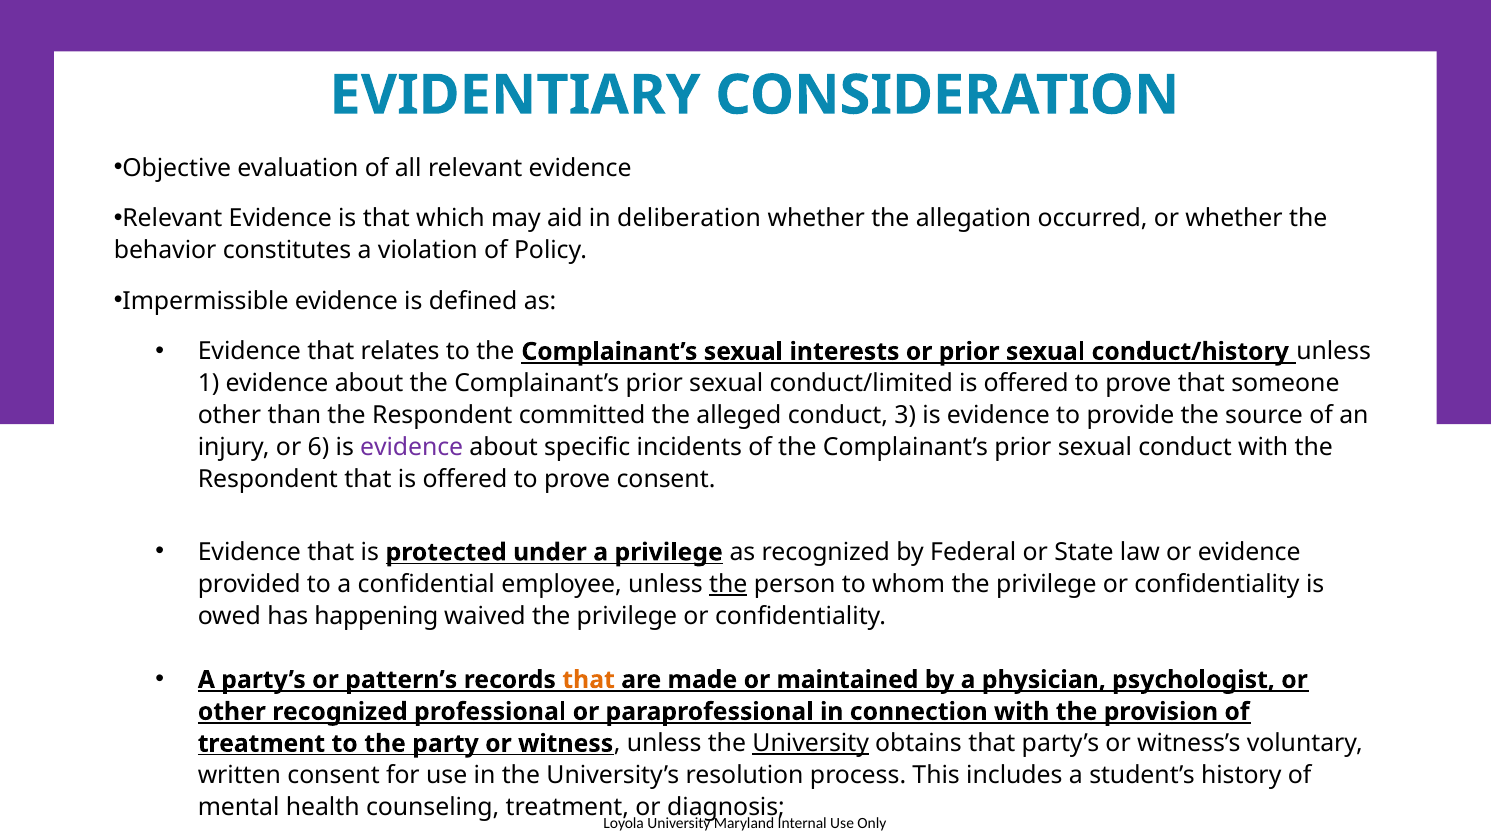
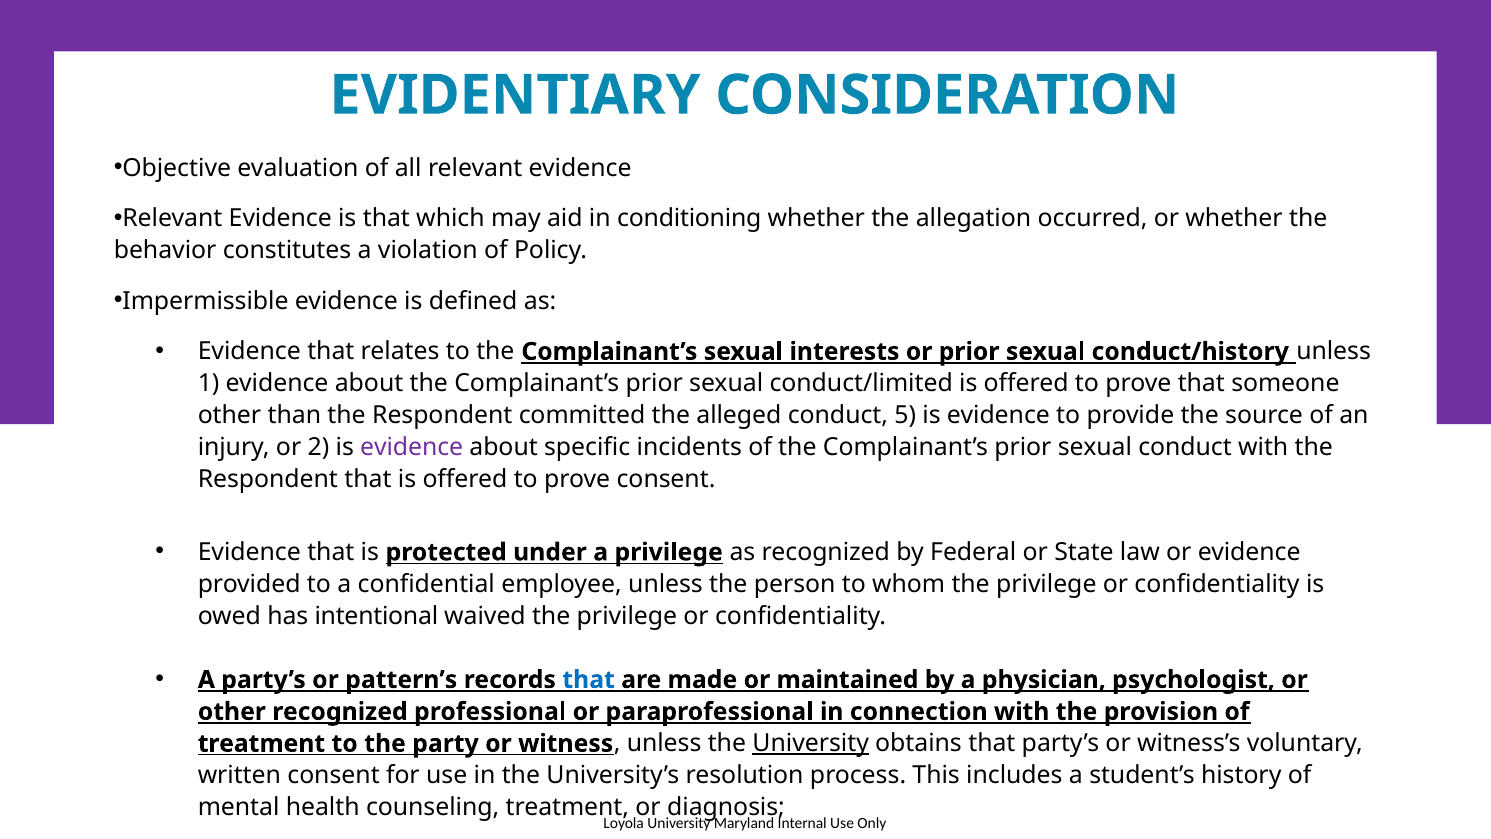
deliberation: deliberation -> conditioning (689, 218)
3: 3 -> 5 (905, 415)
6: 6 -> 2 (318, 447)
the underline: present -> none (728, 584)
happening: happening -> intentional (376, 616)
that colour: orange -> blue (589, 680)
